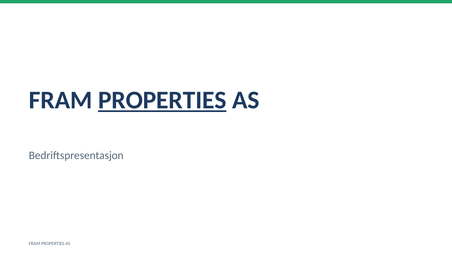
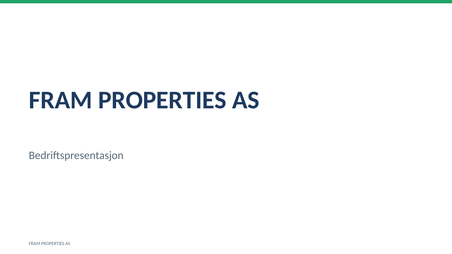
PROPERTIES underline: present -> none (162, 100)
